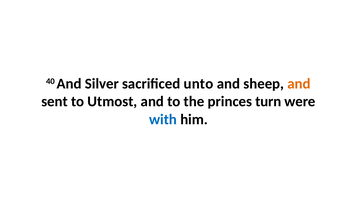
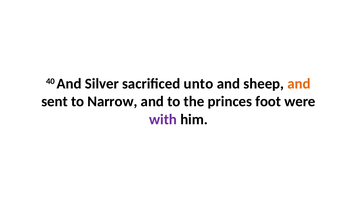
Utmost: Utmost -> Narrow (112, 101)
turn: turn -> foot (268, 101)
with colour: blue -> purple (163, 119)
